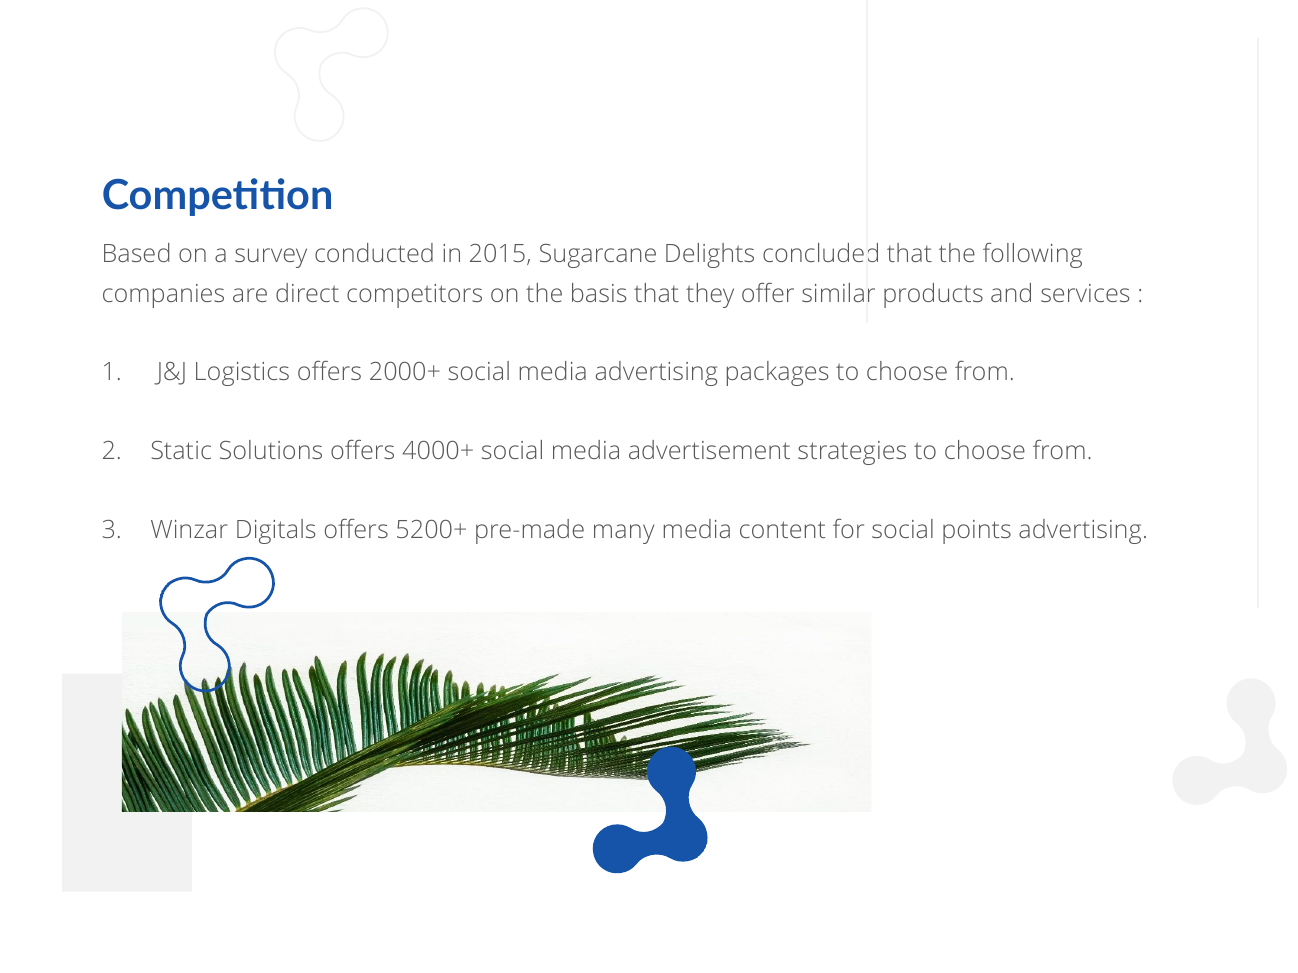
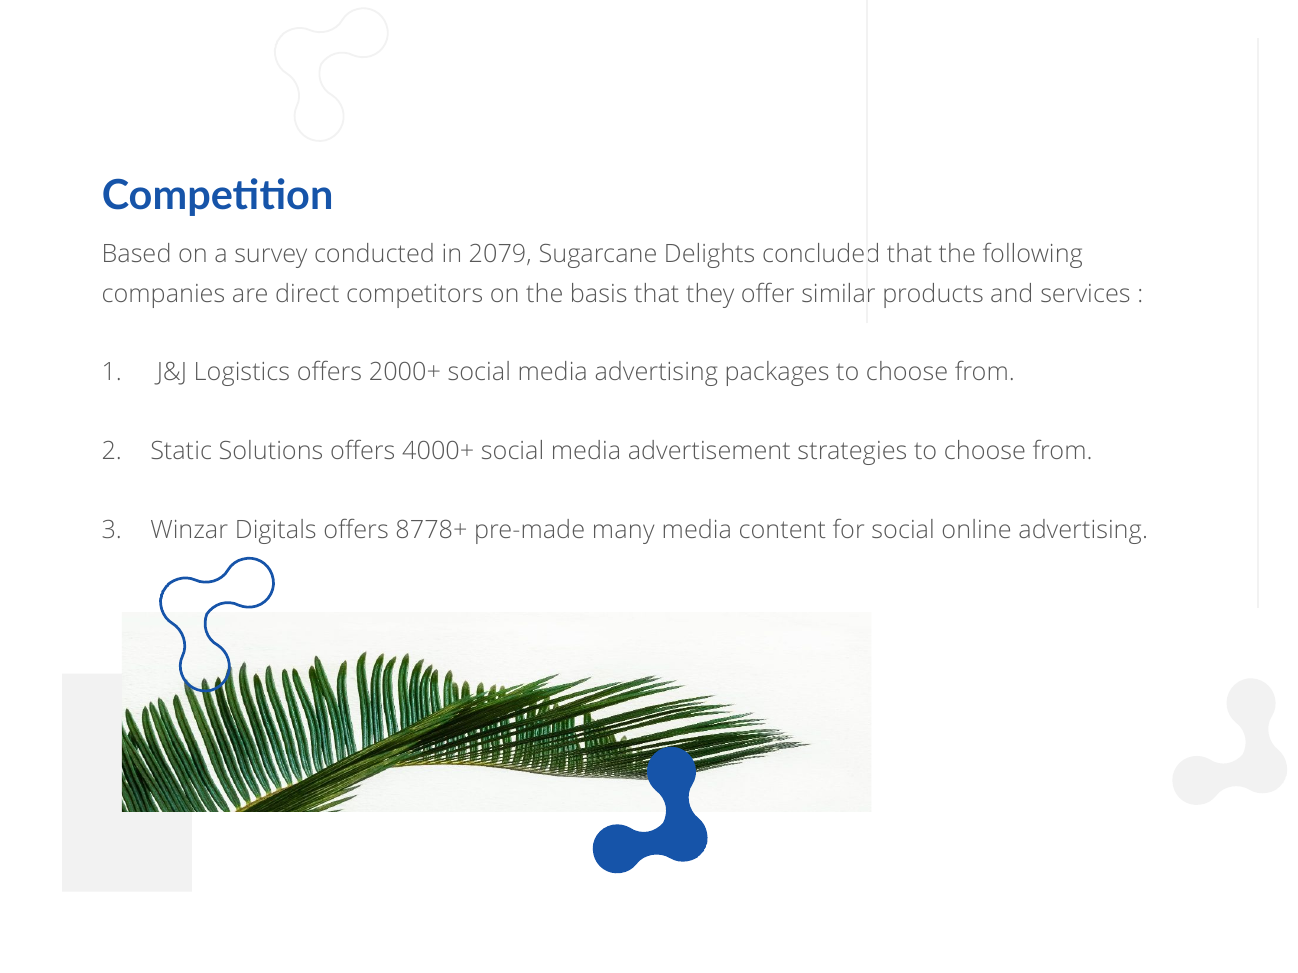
2015: 2015 -> 2079 (500, 255)
5200+: 5200+ -> 8778+ (431, 530)
points: points -> online (977, 530)
